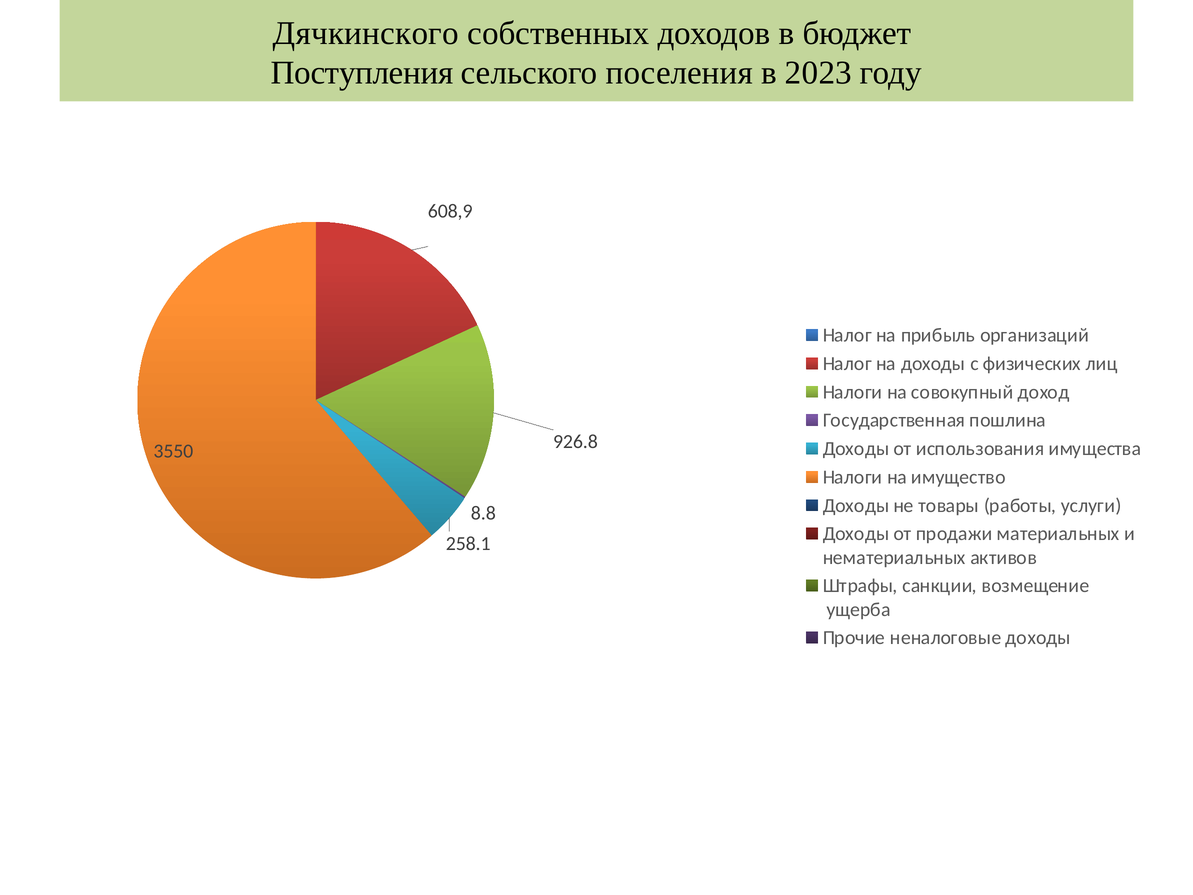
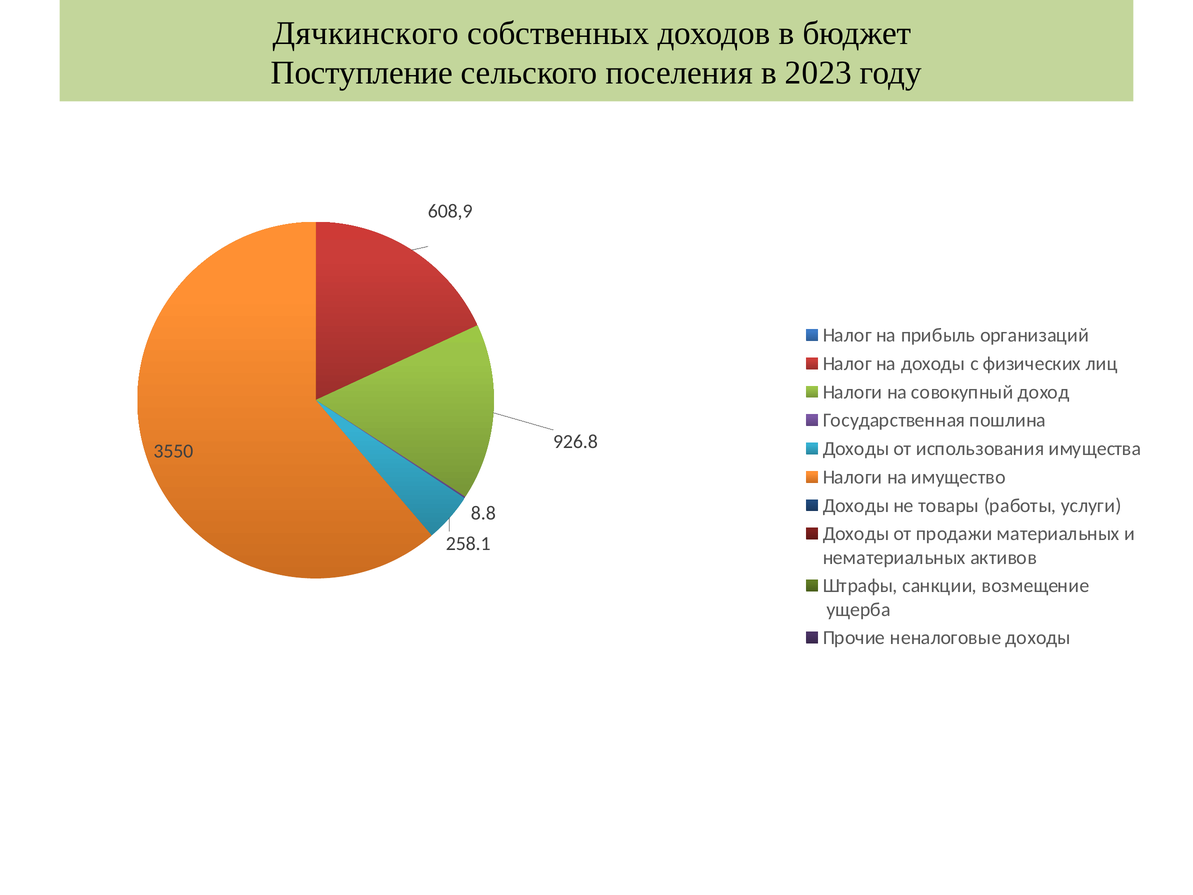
Поступления: Поступления -> Поступление (362, 73)
